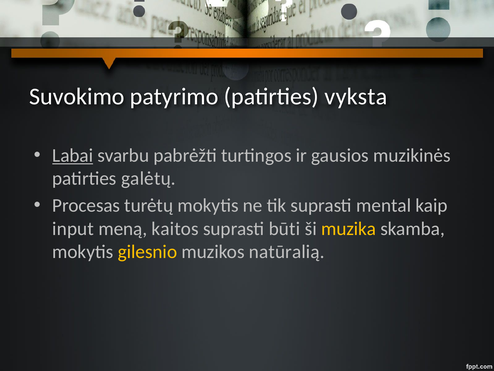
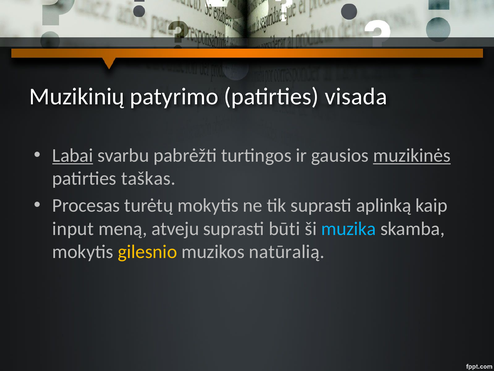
Suvokimo: Suvokimo -> Muzikinių (77, 97)
vyksta: vyksta -> visada (356, 97)
muzikinės underline: none -> present (412, 155)
galėtų: galėtų -> taškas (148, 178)
mental: mental -> aplinką (384, 205)
kaitos: kaitos -> atveju (175, 228)
muzika colour: yellow -> light blue (349, 228)
